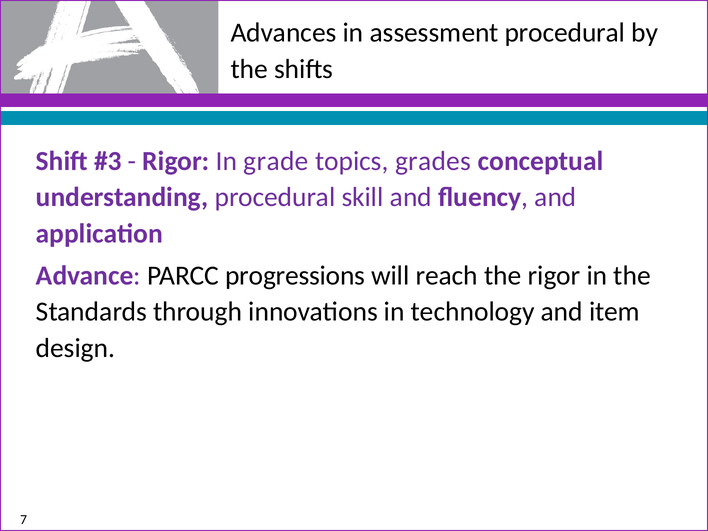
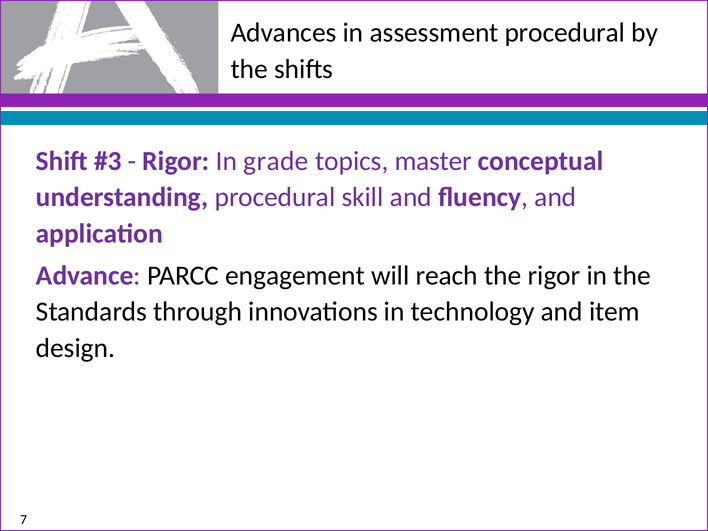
grades: grades -> master (433, 161)
progressions: progressions -> engagement (295, 275)
